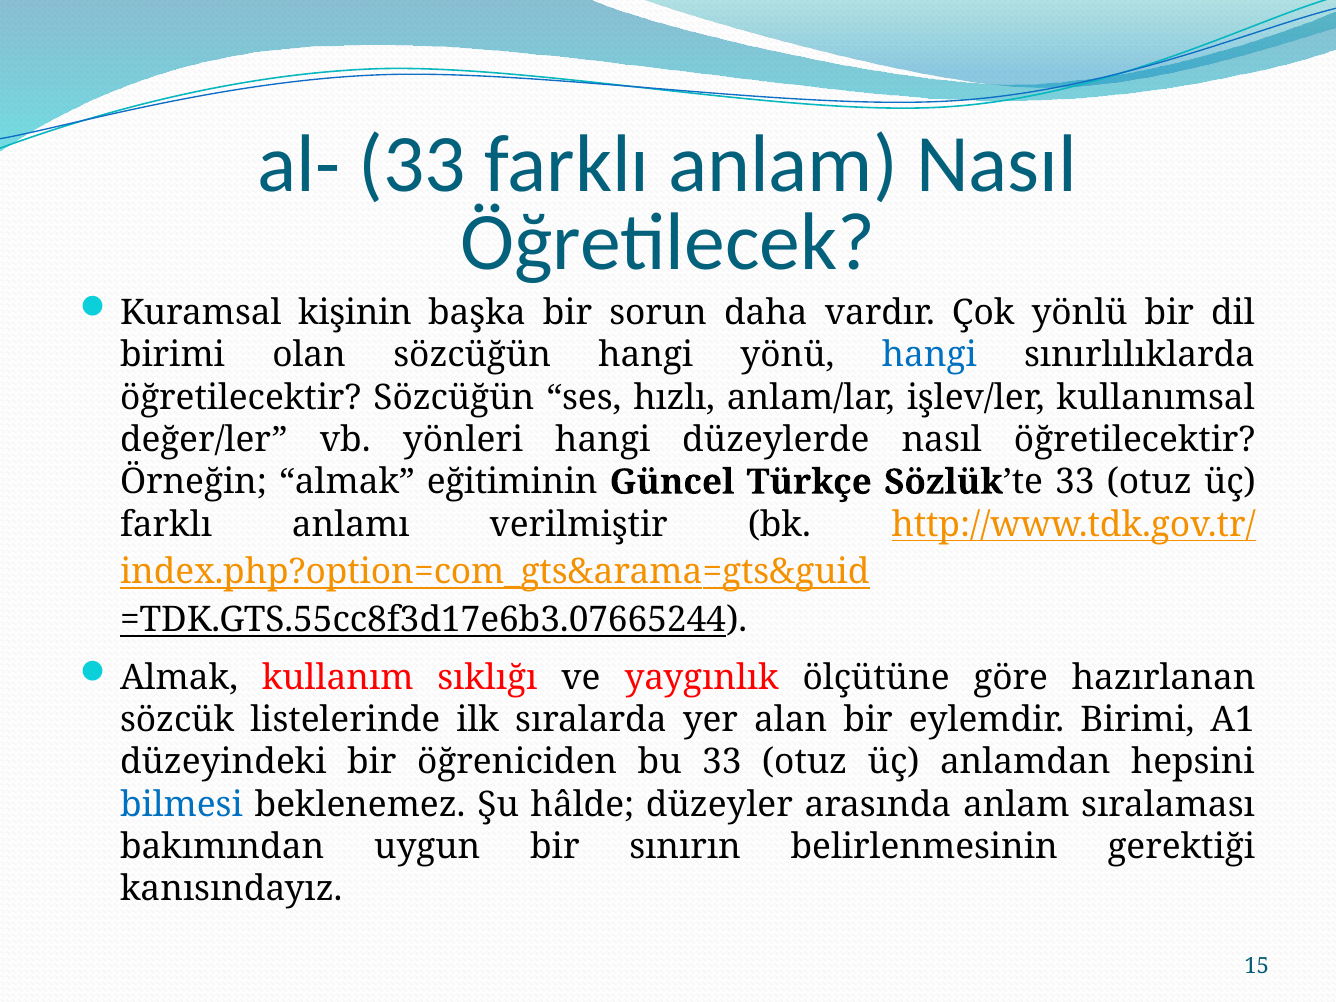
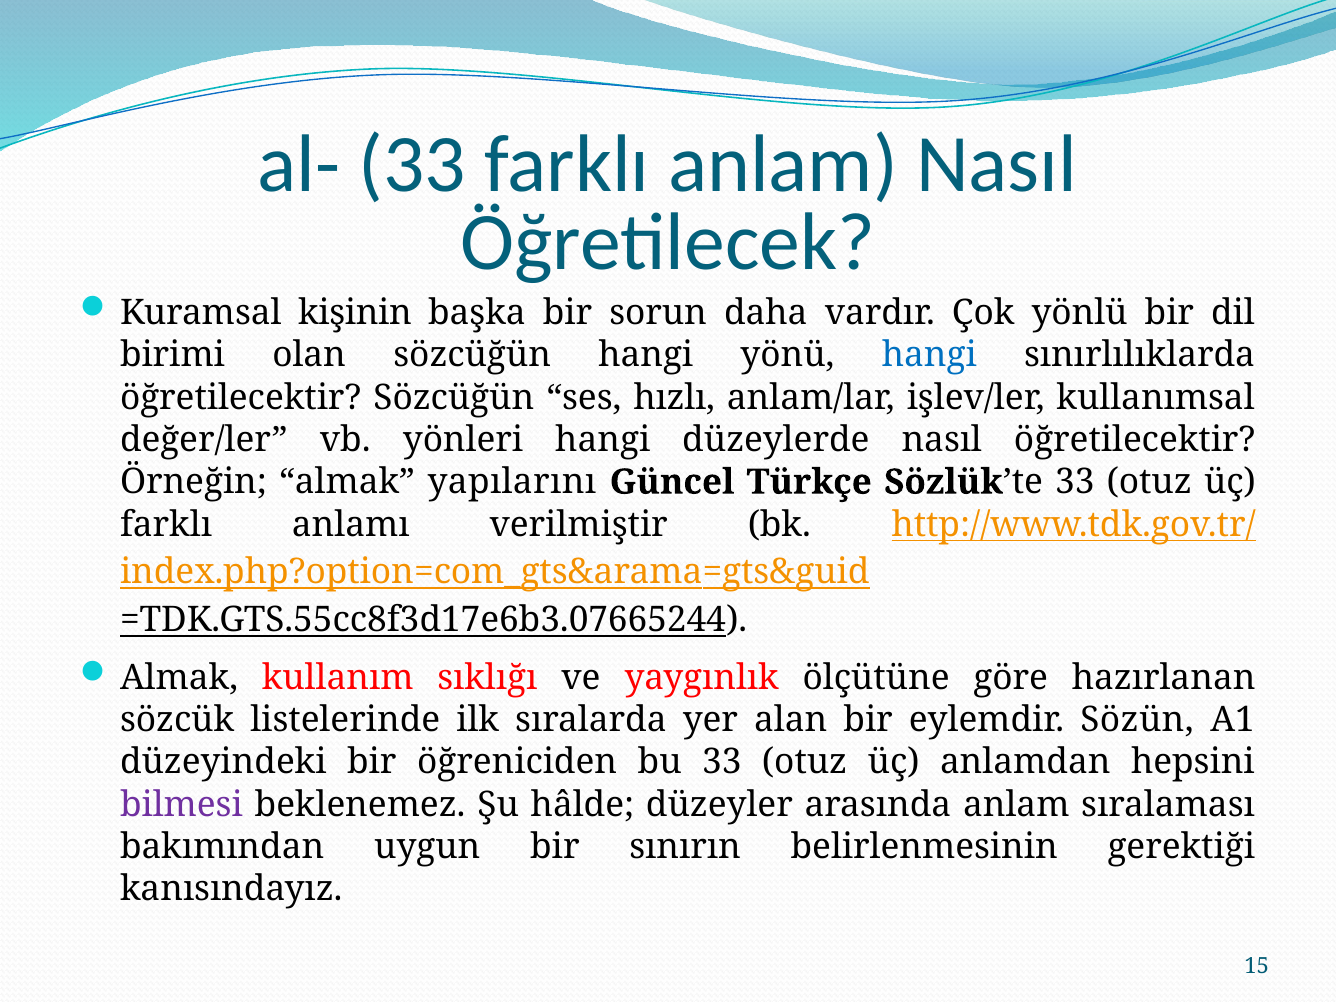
eğitiminin: eğitiminin -> yapılarını (512, 482)
eylemdir Birimi: Birimi -> Sözün (1137, 720)
bilmesi colour: blue -> purple (181, 804)
